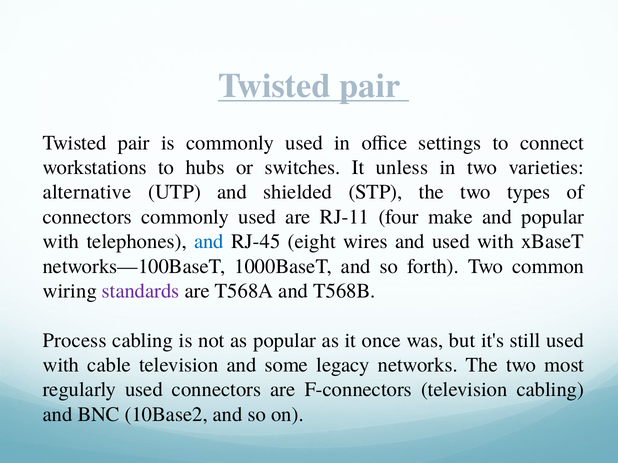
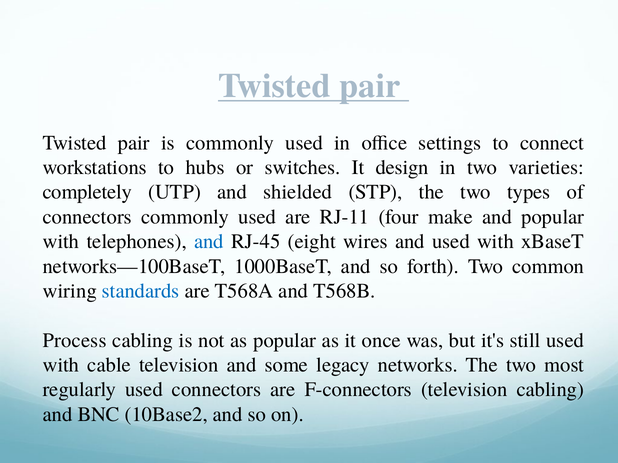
unless: unless -> design (402, 168)
alternative: alternative -> completely (87, 192)
standards colour: purple -> blue (141, 291)
